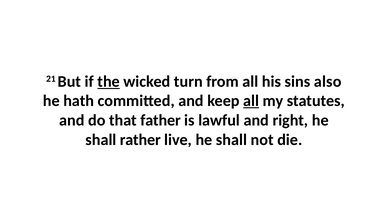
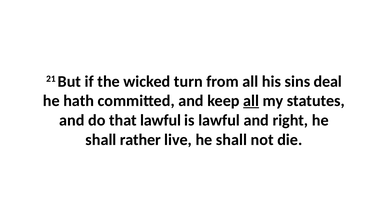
the underline: present -> none (109, 81)
also: also -> deal (328, 81)
that father: father -> lawful (161, 120)
